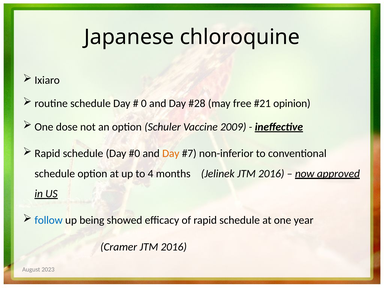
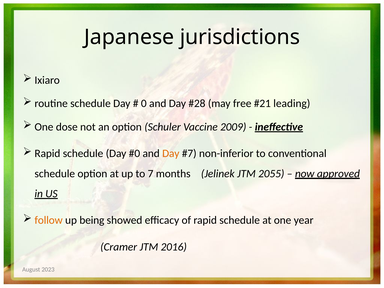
chloroquine: chloroquine -> jurisdictions (240, 37)
opinion: opinion -> leading (292, 103)
4: 4 -> 7 (151, 174)
Jelinek JTM 2016: 2016 -> 2055 (271, 174)
follow colour: blue -> orange (49, 220)
